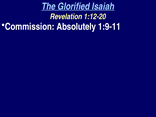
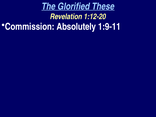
Isaiah: Isaiah -> These (103, 6)
